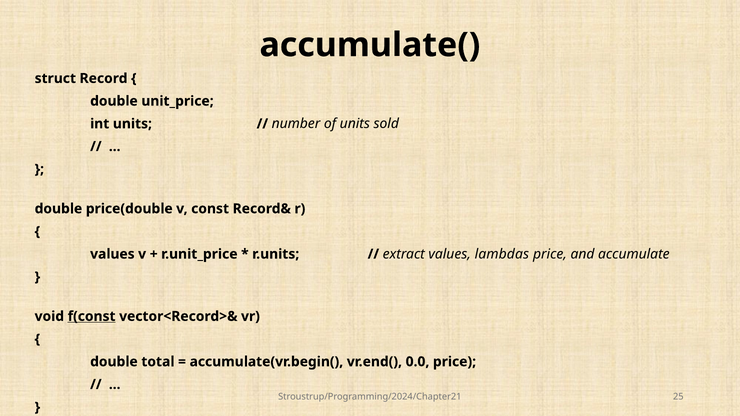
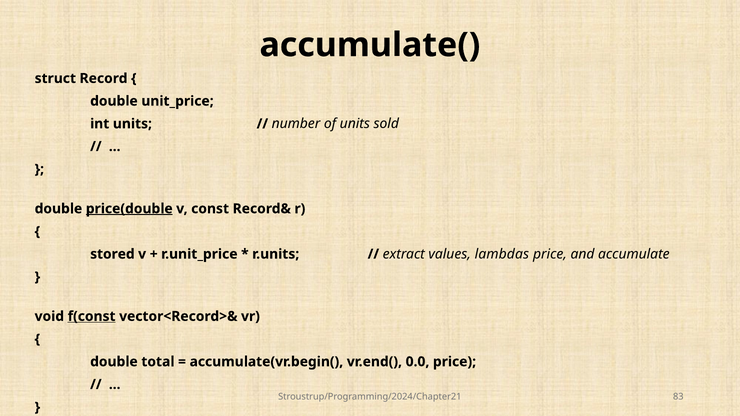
price(double underline: none -> present (129, 209)
values: values -> stored (112, 254)
25: 25 -> 83 (678, 397)
